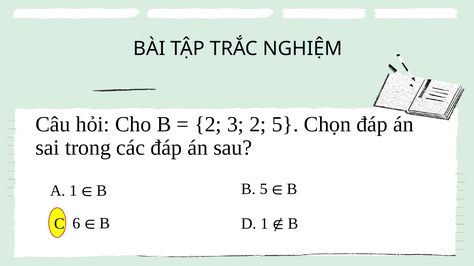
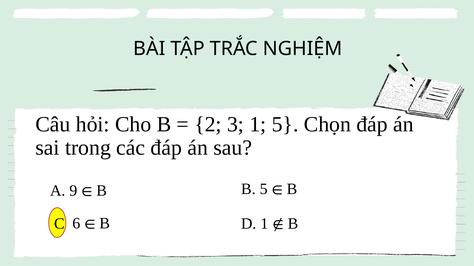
3 2: 2 -> 1 (258, 125)
A 1: 1 -> 9 (73, 191)
